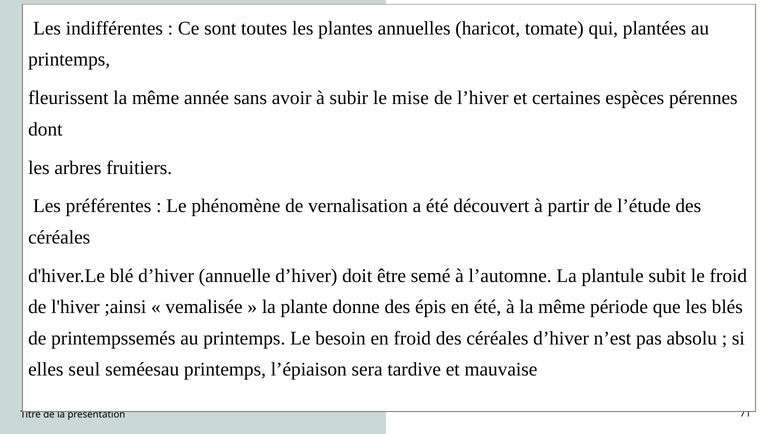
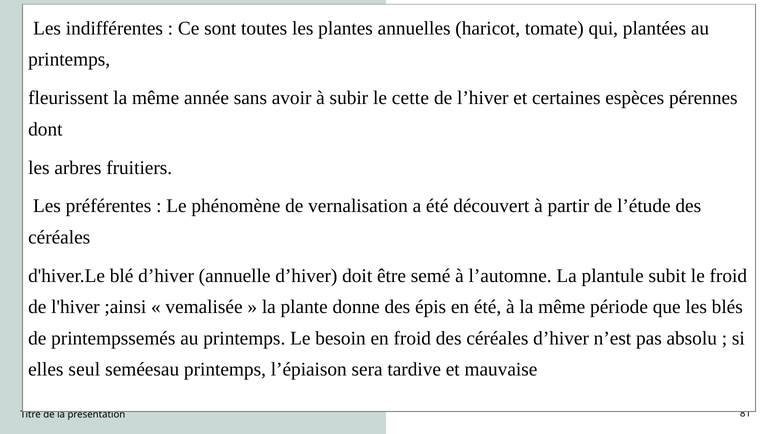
mise: mise -> cette (410, 98)
71: 71 -> 81 (745, 414)
